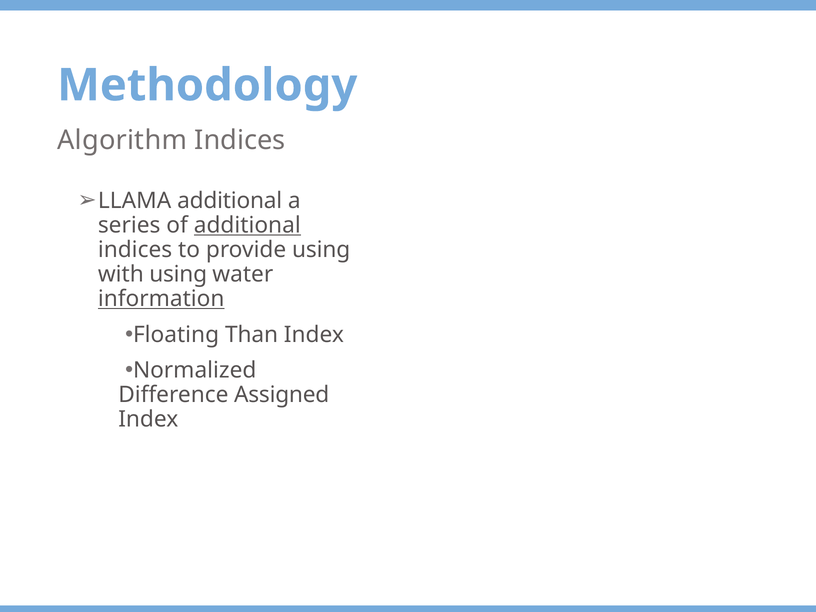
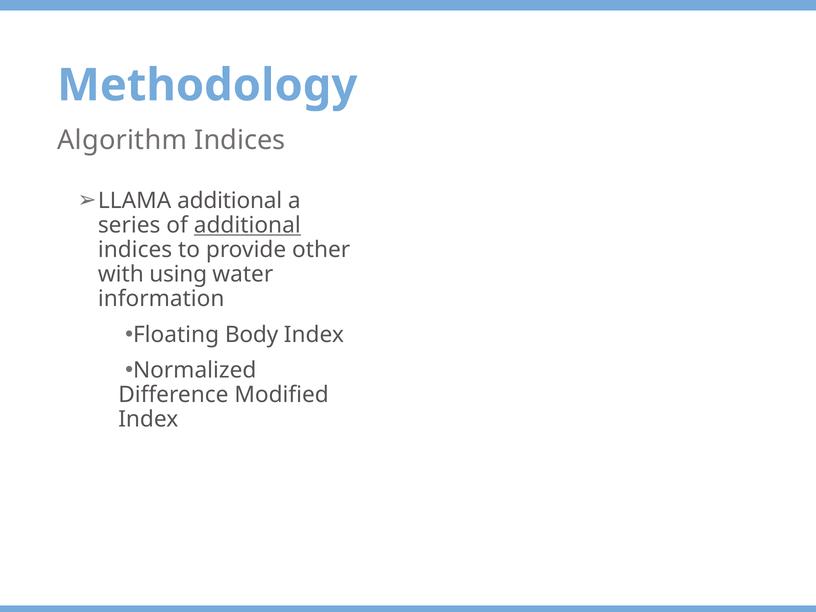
provide using: using -> other (321, 250)
information underline: present -> none (161, 299)
Than: Than -> Body (252, 335)
Assigned: Assigned -> Modified (282, 395)
